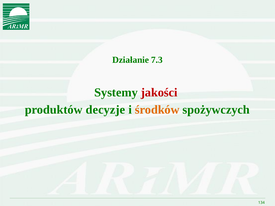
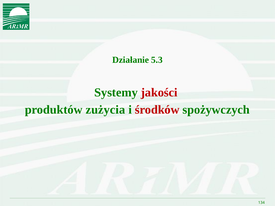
7.3: 7.3 -> 5.3 (157, 60)
decyzje: decyzje -> zużycia (105, 110)
środków colour: orange -> red (157, 110)
